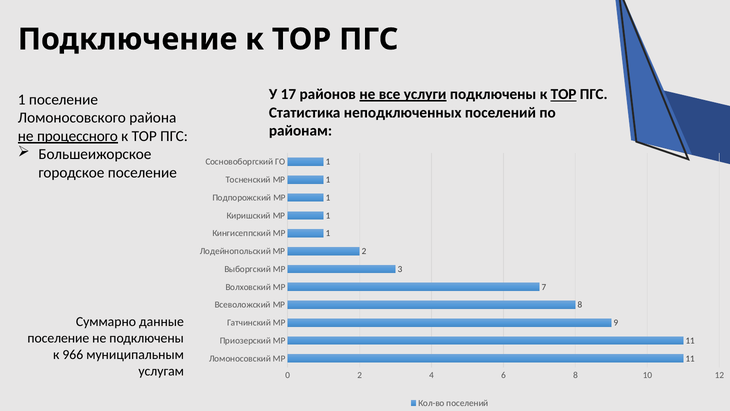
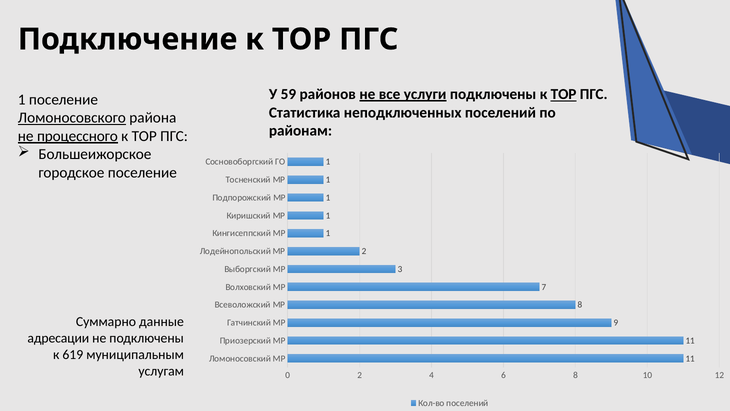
17: 17 -> 59 (288, 94)
Ломоносовского underline: none -> present (72, 118)
поселение: поселение -> адресации (58, 338)
966: 966 -> 619 (73, 354)
